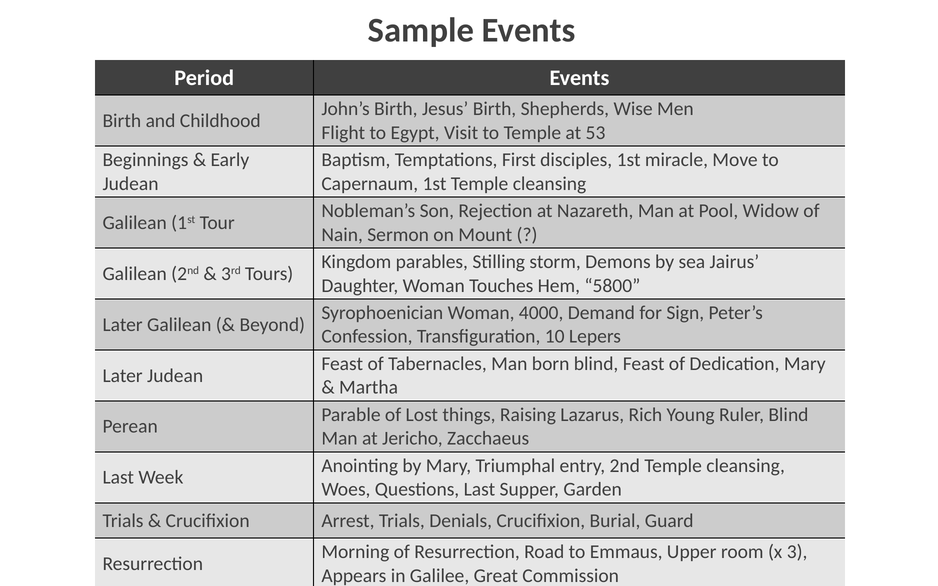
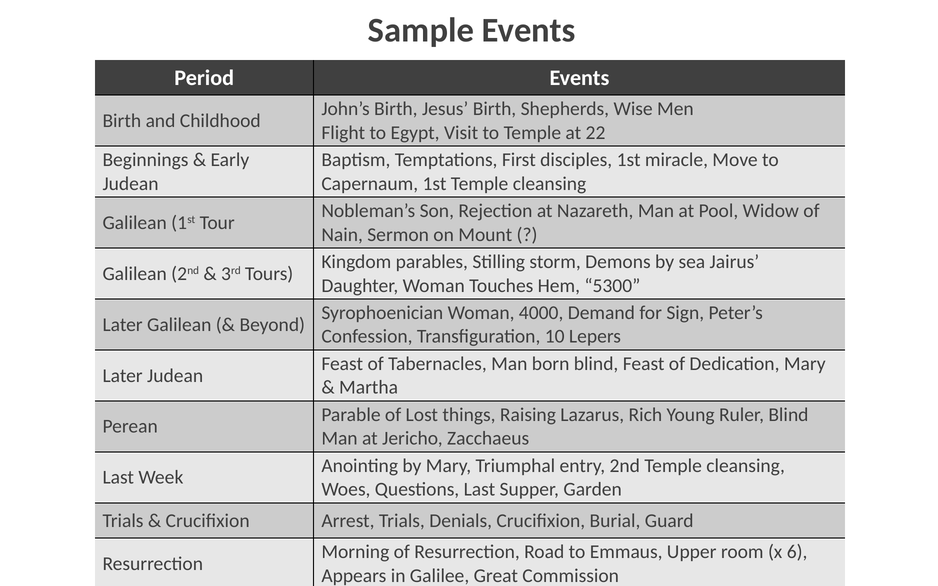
53: 53 -> 22 (596, 133)
5800: 5800 -> 5300 (612, 286)
3: 3 -> 6 (797, 552)
